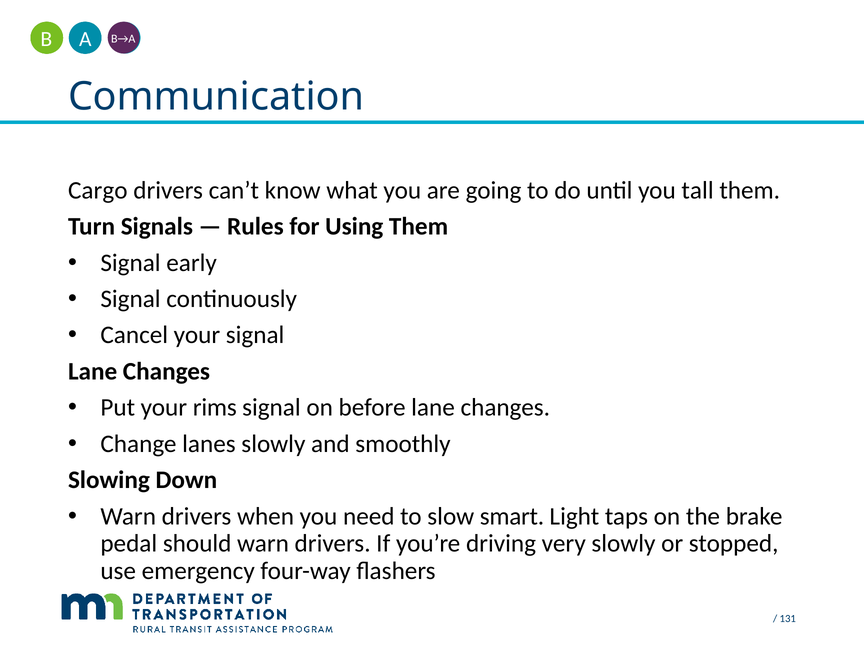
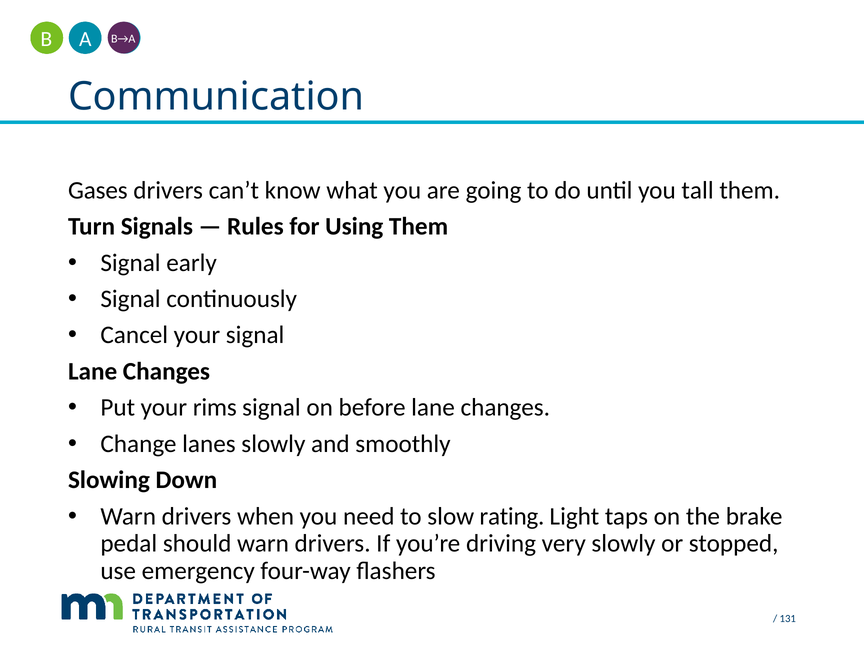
Cargo: Cargo -> Gases (98, 190)
smart: smart -> rating (512, 516)
